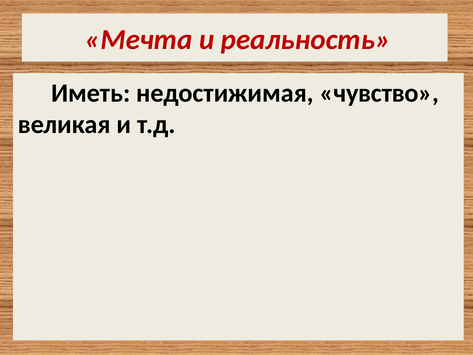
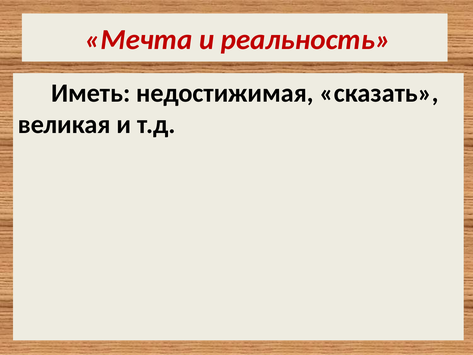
чувство: чувство -> сказать (379, 93)
